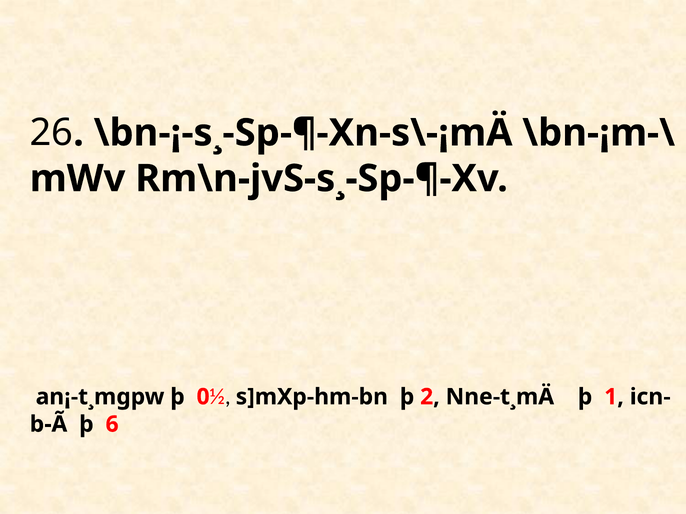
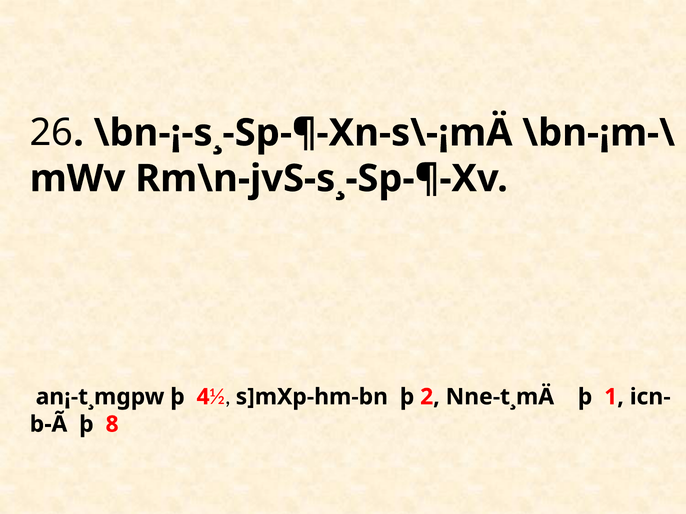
0: 0 -> 4 (203, 397)
6: 6 -> 8 (112, 425)
